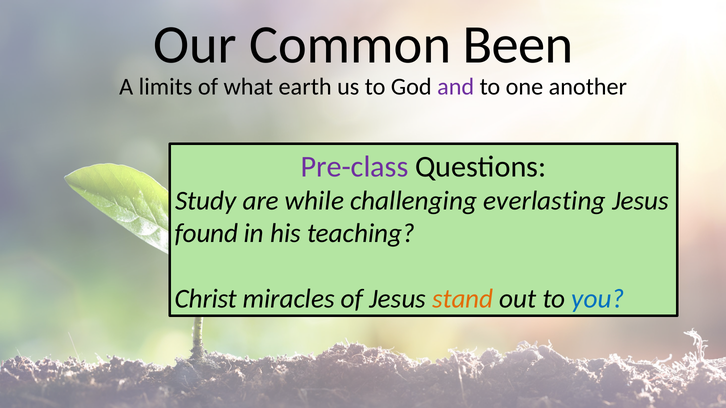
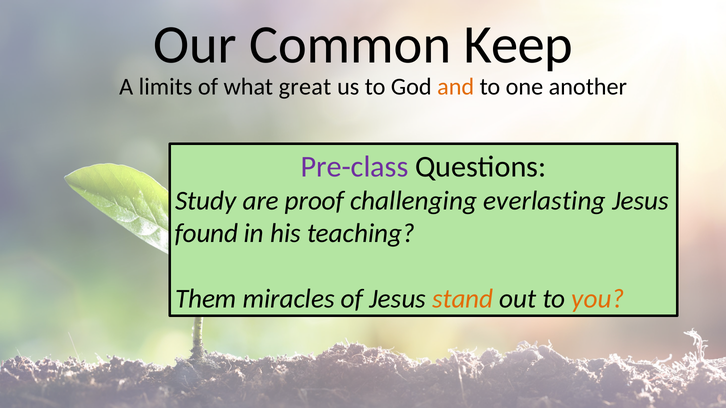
Been: Been -> Keep (518, 45)
earth: earth -> great (305, 87)
and colour: purple -> orange (456, 87)
while: while -> proof (315, 201)
Christ: Christ -> Them (206, 299)
you colour: blue -> orange (598, 299)
